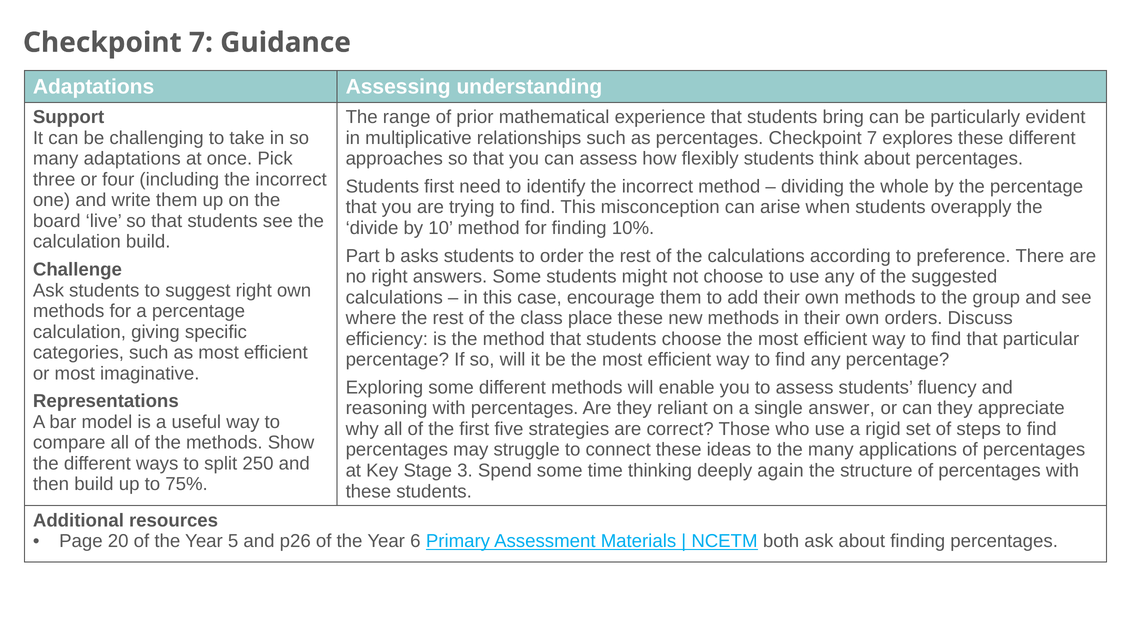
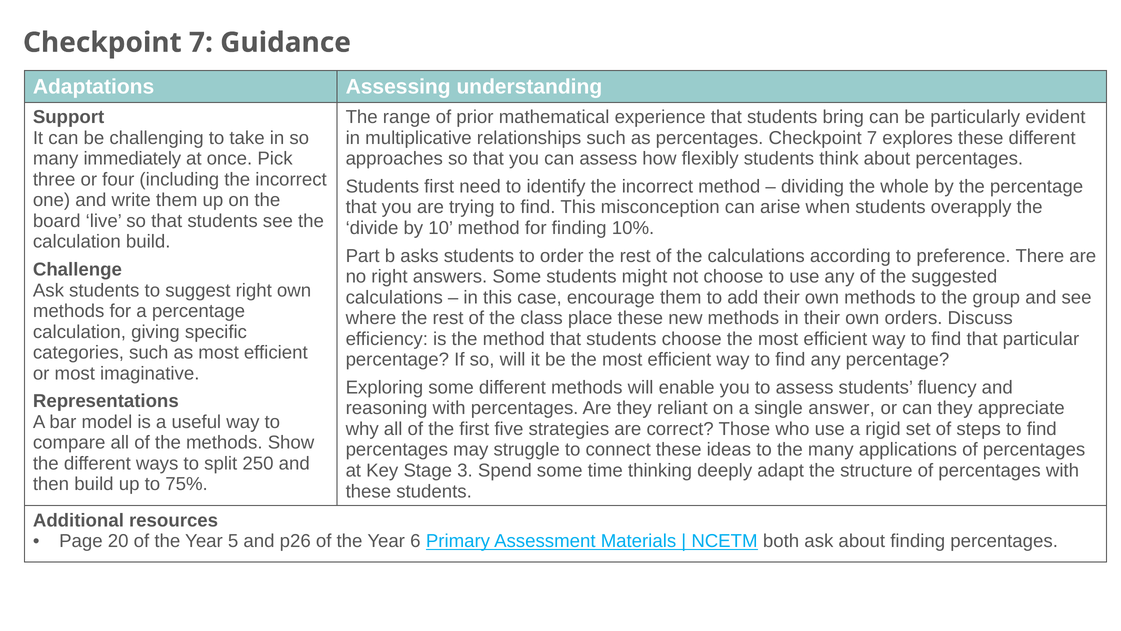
many adaptations: adaptations -> immediately (132, 159)
again: again -> adapt (781, 470)
